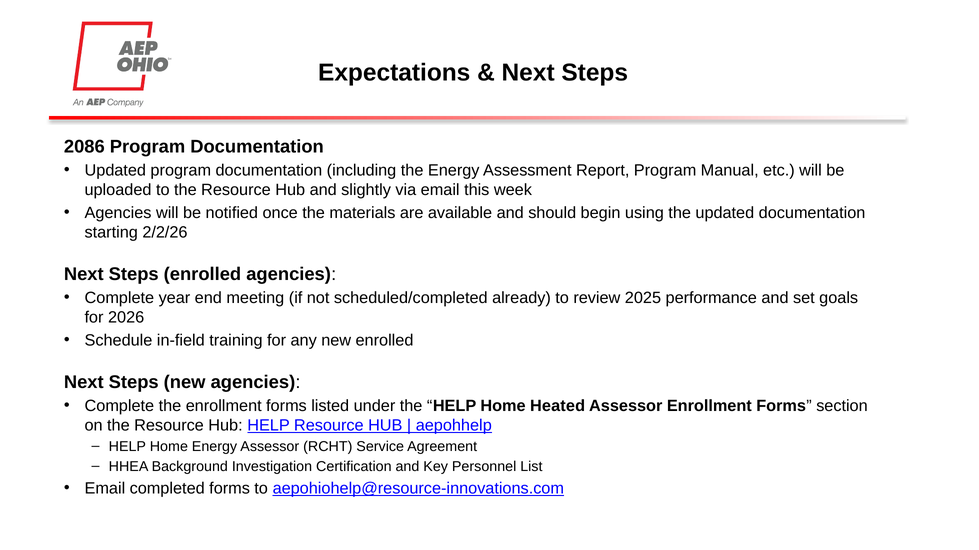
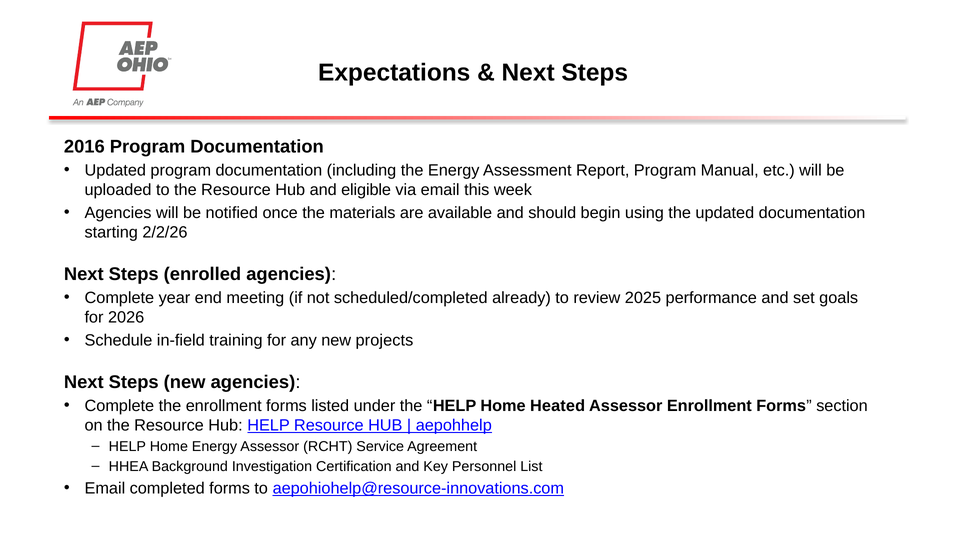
2086: 2086 -> 2016 (84, 147)
slightly: slightly -> eligible (366, 190)
new enrolled: enrolled -> projects (384, 341)
